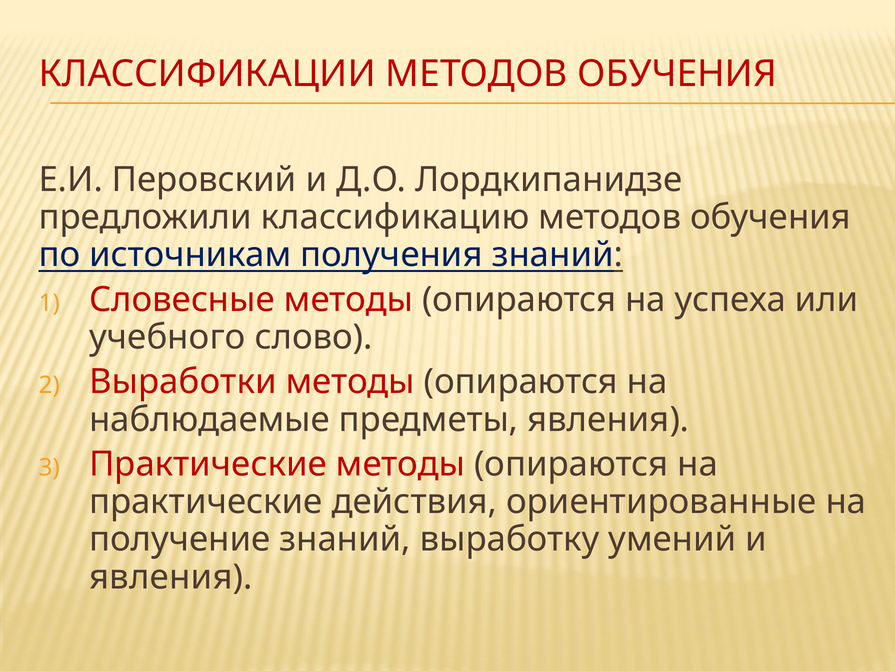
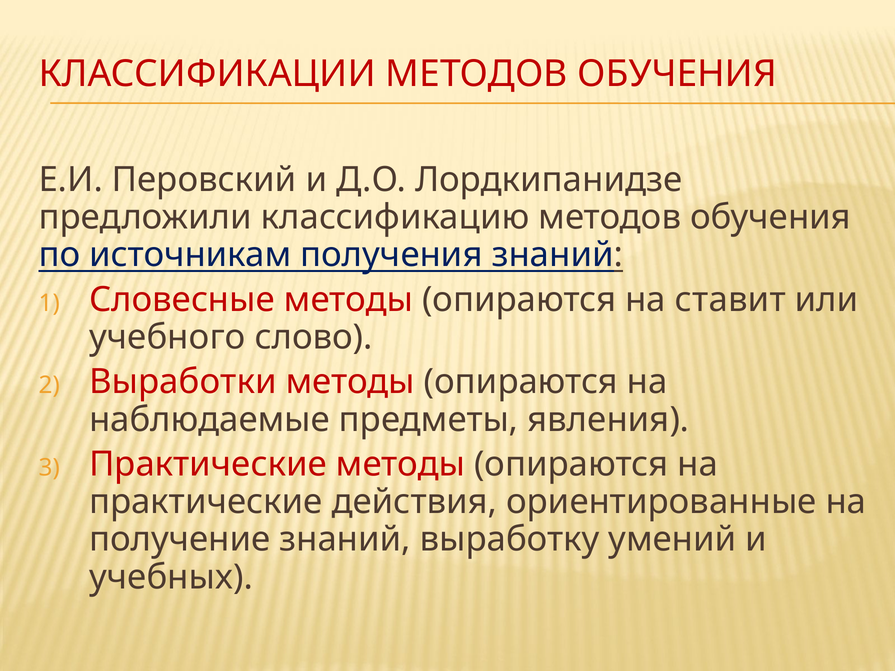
успеха: успеха -> ставит (730, 300)
явления: явления -> учебных (171, 577)
